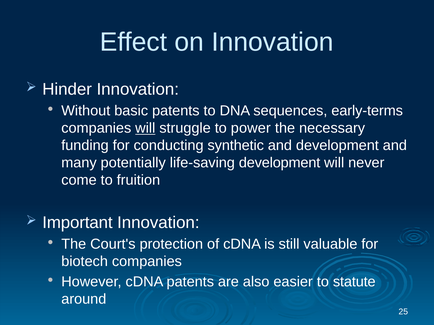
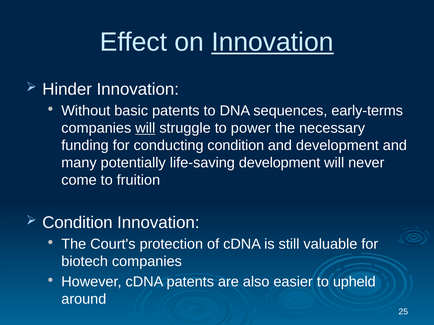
Innovation underline: none -> present (273, 42)
conducting synthetic: synthetic -> condition (236, 146)
Important: Important -> Condition (77, 223)
statute: statute -> upheld (354, 282)
